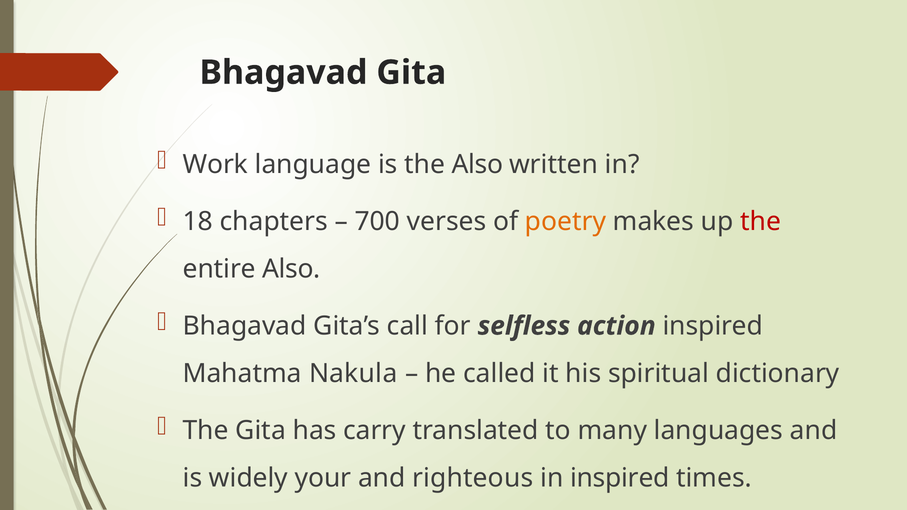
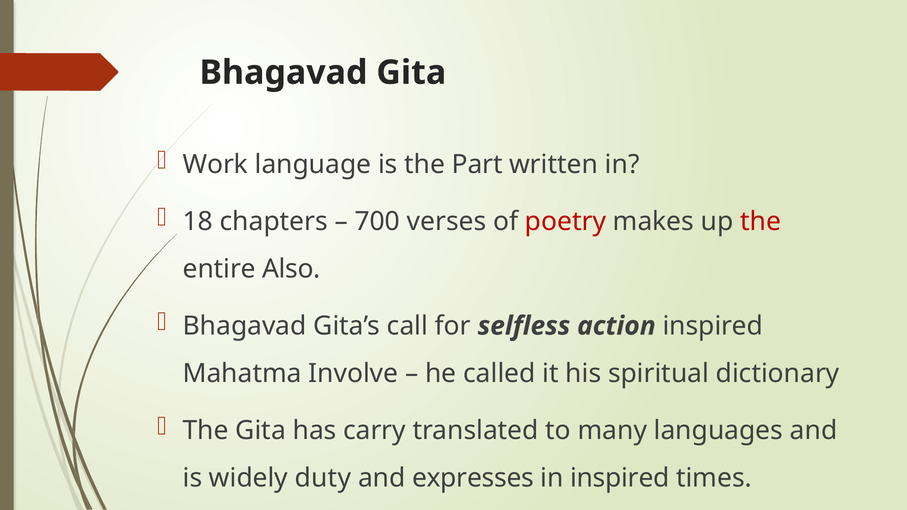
the Also: Also -> Part (477, 165)
poetry colour: orange -> red (566, 222)
Nakula: Nakula -> Involve (353, 374)
your: your -> duty (323, 478)
righteous: righteous -> expresses (473, 478)
